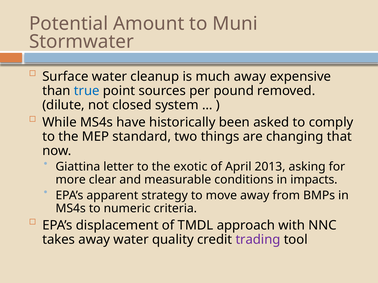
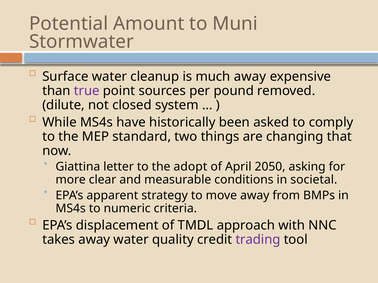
true colour: blue -> purple (87, 91)
exotic: exotic -> adopt (190, 167)
2013: 2013 -> 2050 (270, 167)
impacts: impacts -> societal (314, 180)
